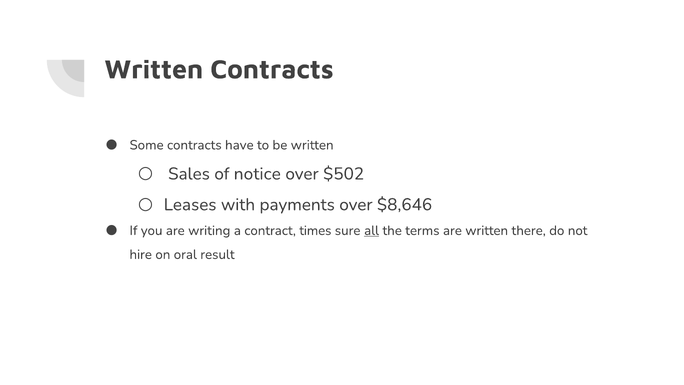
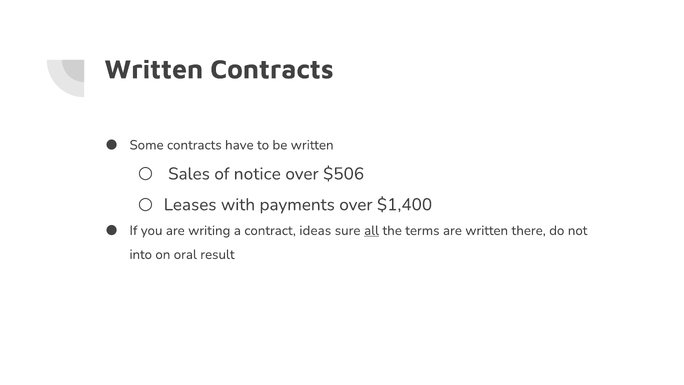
$502: $502 -> $506 (344, 174)
$8,646: $8,646 -> $1,400 (405, 204)
times: times -> ideas (315, 230)
hire: hire -> into (141, 254)
